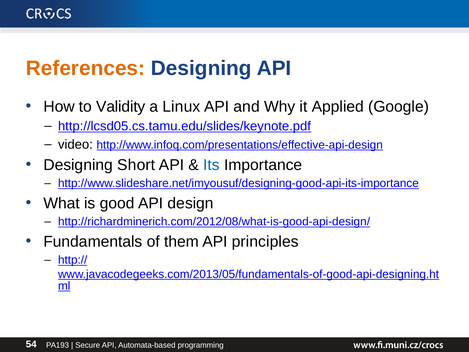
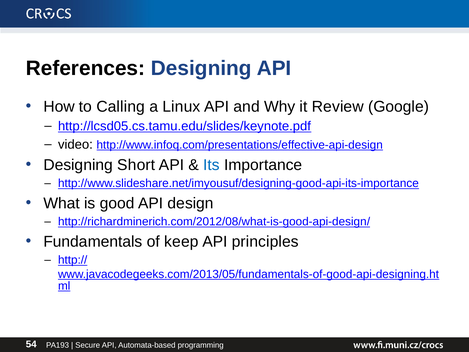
References colour: orange -> black (85, 68)
Validity: Validity -> Calling (121, 106)
Applied: Applied -> Review (338, 106)
them: them -> keep (181, 241)
